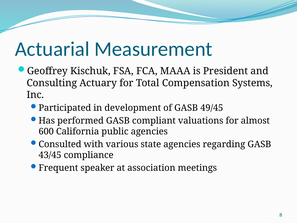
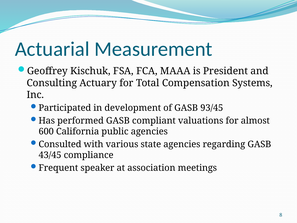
49/45: 49/45 -> 93/45 (212, 108)
